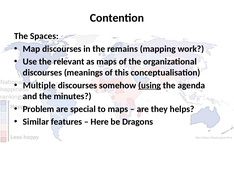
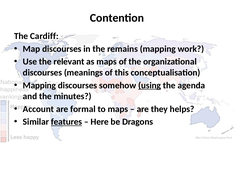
Spaces: Spaces -> Cardiff (44, 36)
Multiple: Multiple -> Mapping (39, 85)
Problem: Problem -> Account (38, 109)
special: special -> formal (83, 109)
features underline: none -> present (66, 121)
